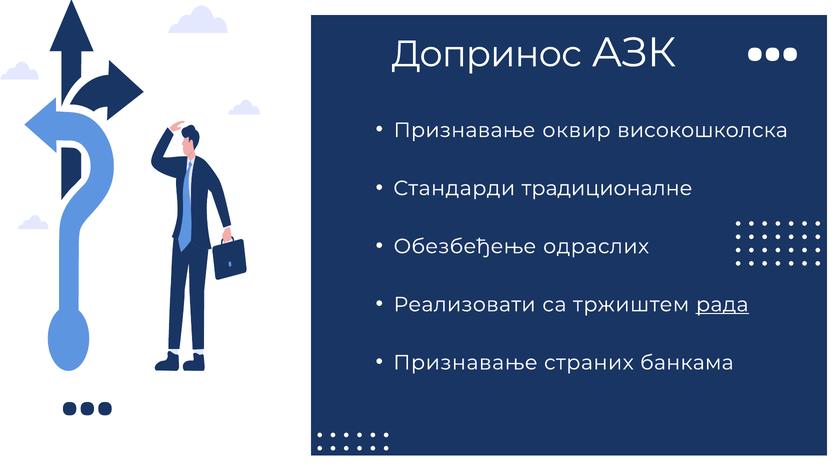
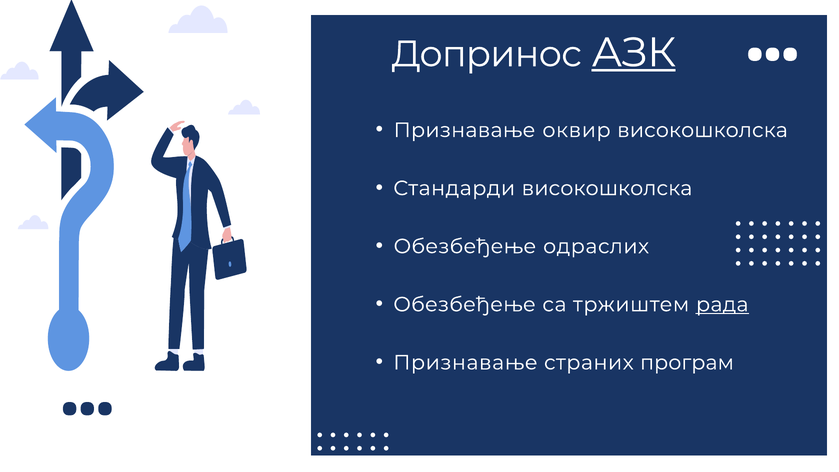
АЗК underline: none -> present (634, 53)
Стандарди традиционалне: традиционалне -> високошколска (607, 188)
Реализовати: Реализовати -> Обезбеђење (465, 304)
банкама: банкама -> програм (687, 363)
